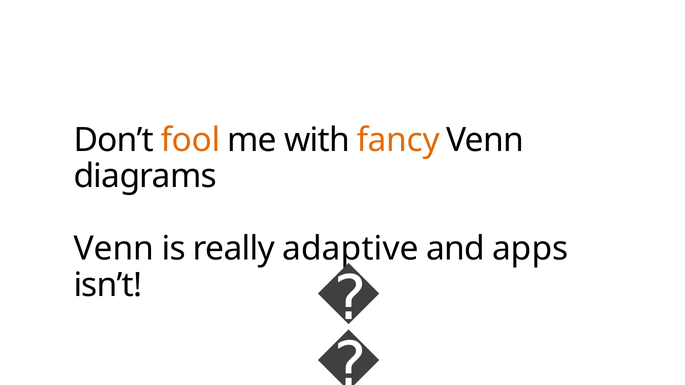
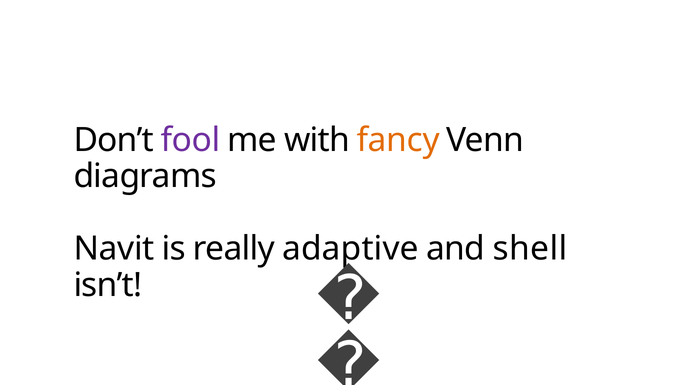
fool colour: orange -> purple (191, 140)
Venn: Venn -> Navit (114, 249)
apps: apps -> shell (530, 249)
